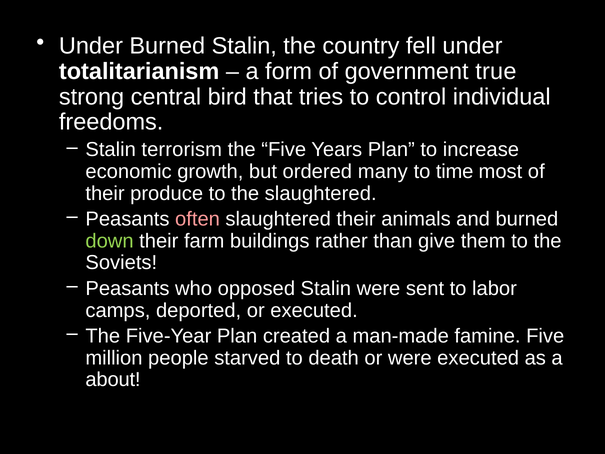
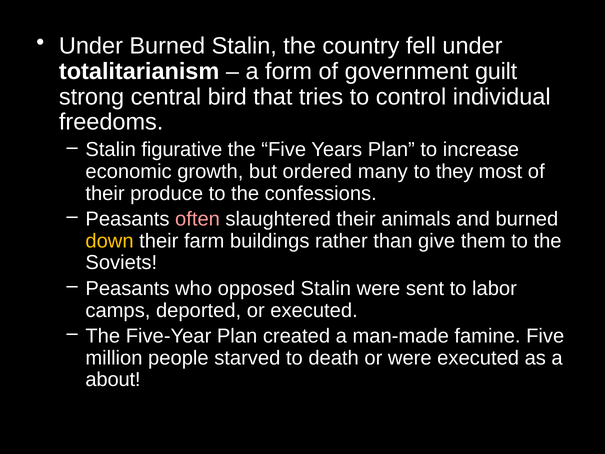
true: true -> guilt (496, 71)
terrorism: terrorism -> figurative (182, 150)
time: time -> they (455, 172)
the slaughtered: slaughtered -> confessions (321, 193)
down colour: light green -> yellow (110, 241)
